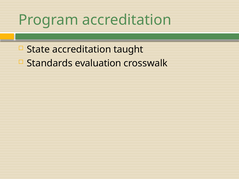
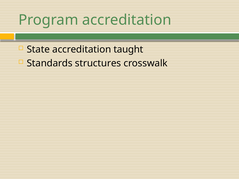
evaluation: evaluation -> structures (98, 63)
